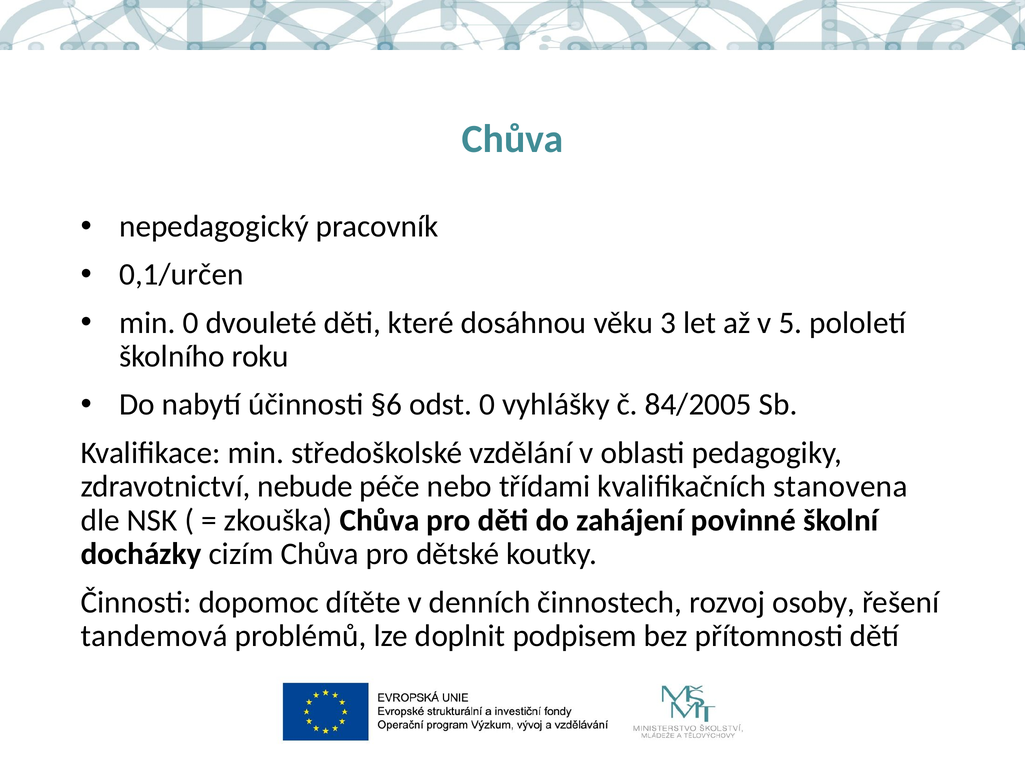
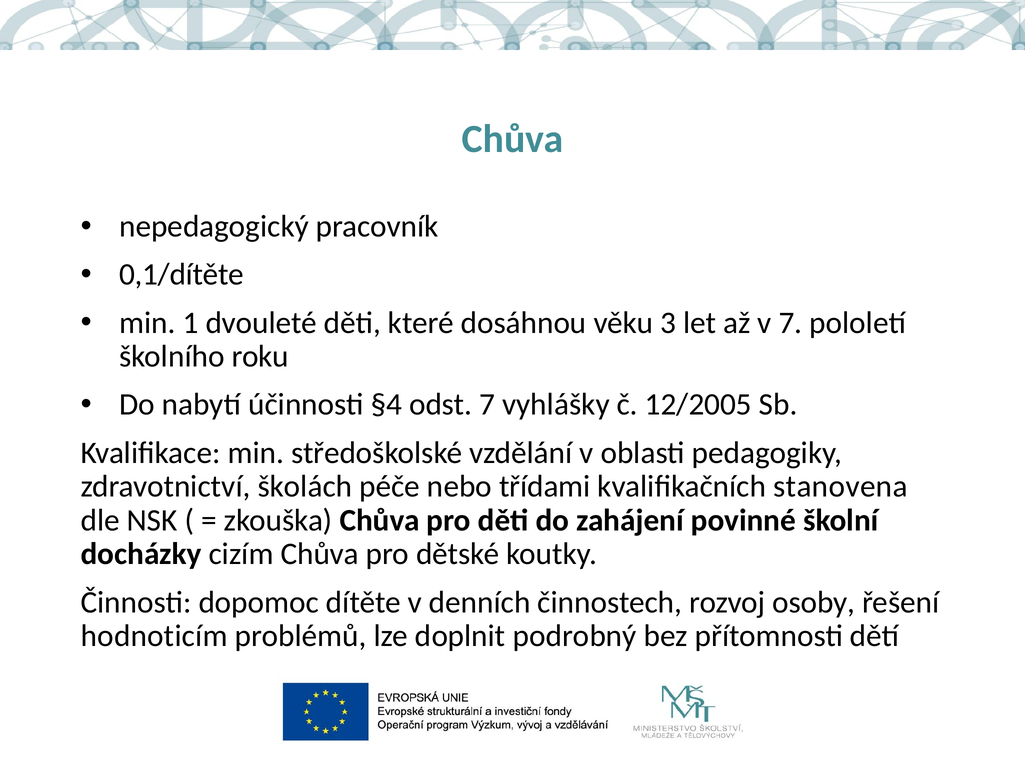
0,1/určen: 0,1/určen -> 0,1/dítěte (182, 275)
min 0: 0 -> 1 (190, 323)
v 5: 5 -> 7 (790, 323)
§6: §6 -> §4 (386, 404)
odst 0: 0 -> 7 (487, 404)
84/2005: 84/2005 -> 12/2005 (698, 404)
nebude: nebude -> školách (305, 486)
tandemová: tandemová -> hodnoticím (154, 636)
podpisem: podpisem -> podrobný (575, 636)
